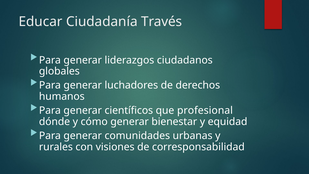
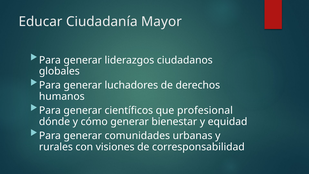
Través: Través -> Mayor (162, 22)
